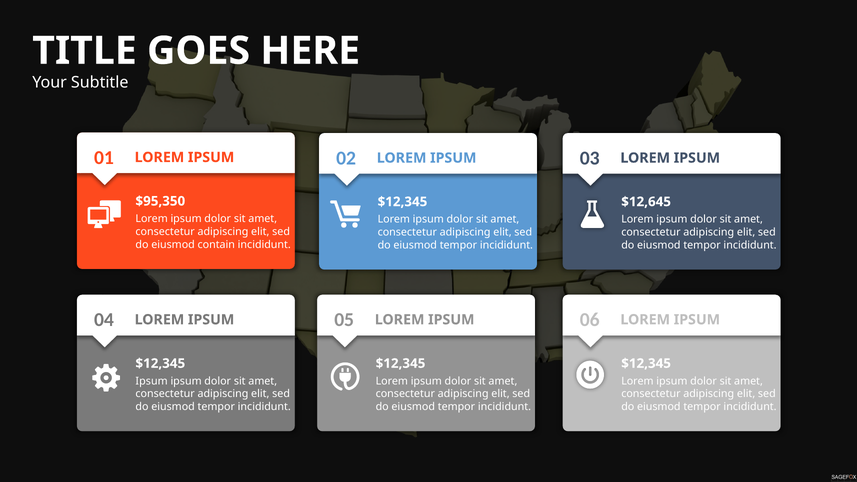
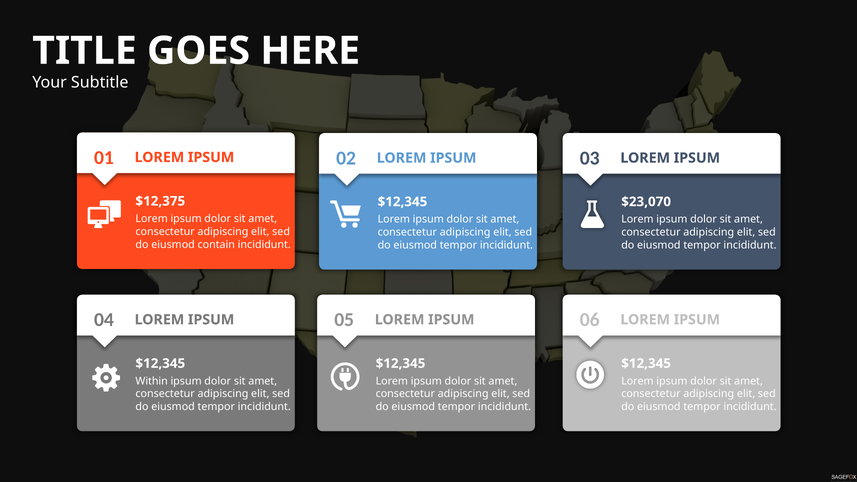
$95,350: $95,350 -> $12,375 (160, 201)
$12,645: $12,645 -> $23,070 (646, 202)
Ipsum: Ipsum -> Within (152, 381)
